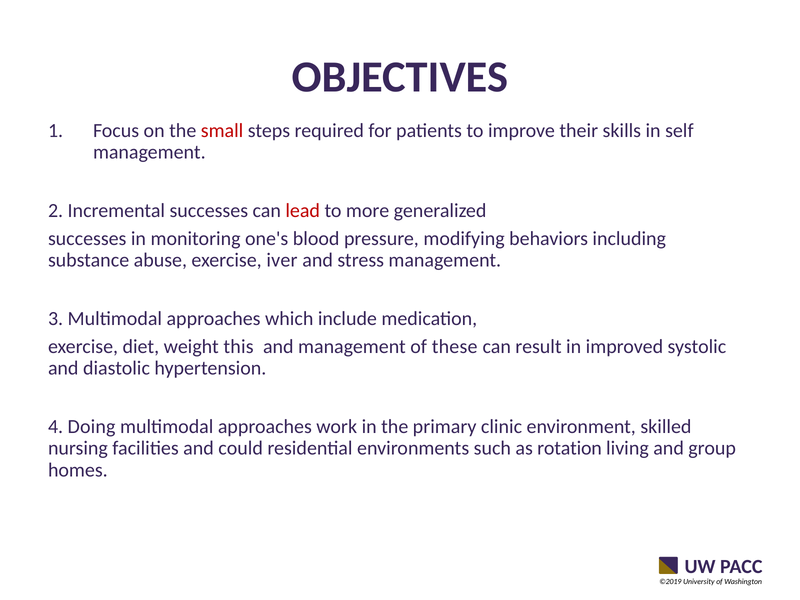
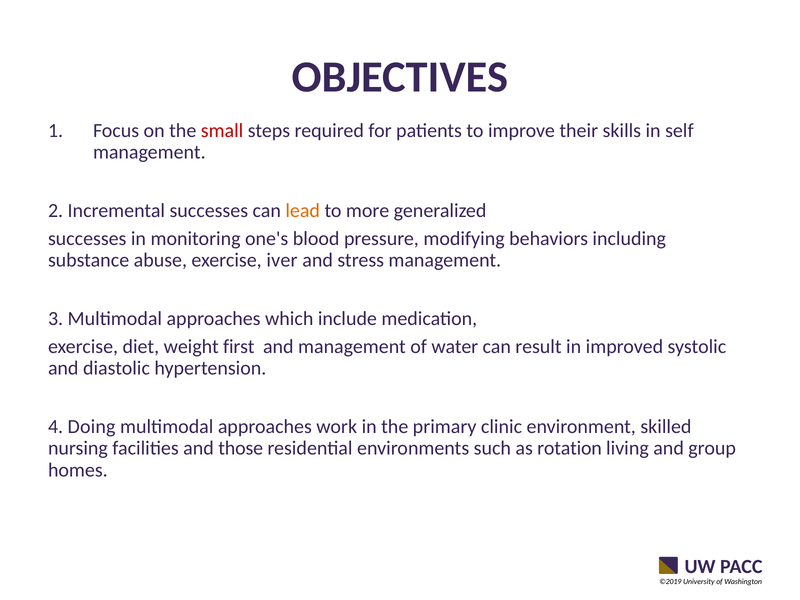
lead colour: red -> orange (303, 211)
this: this -> first (239, 347)
these: these -> water (455, 347)
could: could -> those (241, 448)
